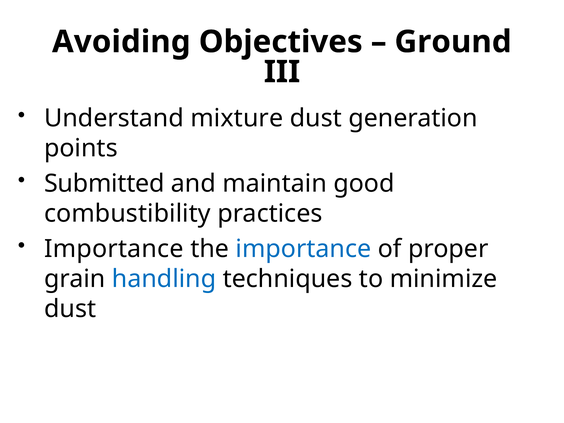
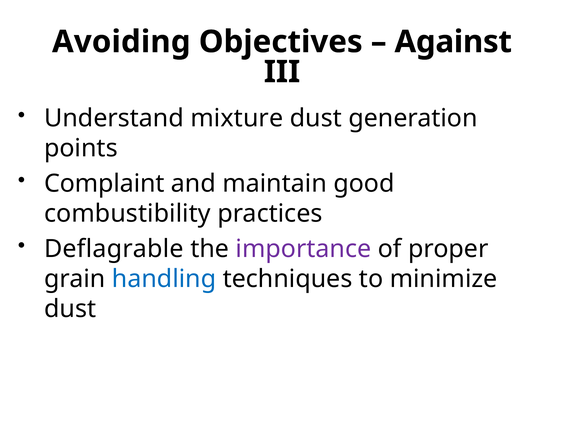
Ground: Ground -> Against (453, 42)
Submitted: Submitted -> Complaint (104, 184)
Importance: Importance -> Deflagrable (114, 249)
importance colour: blue -> purple (303, 249)
